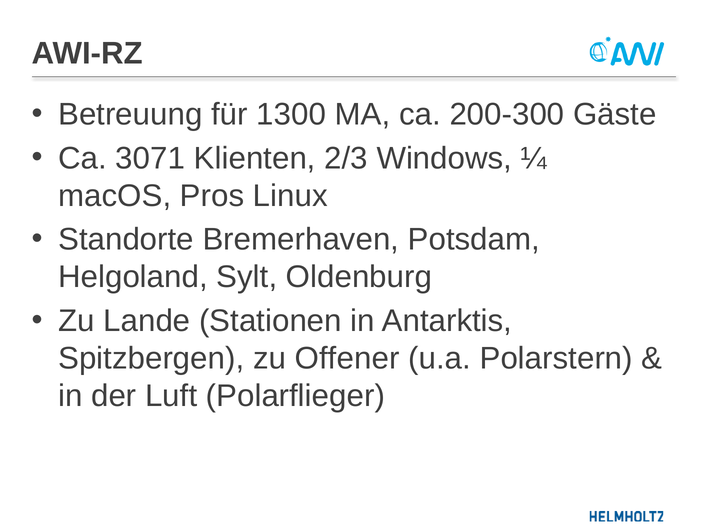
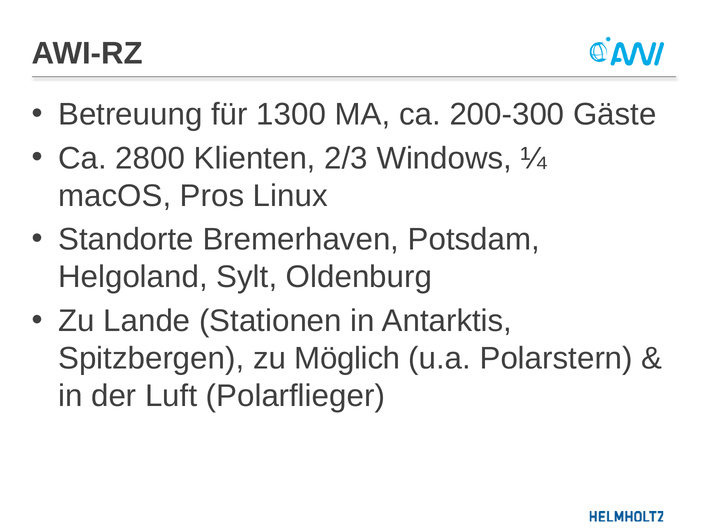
3071: 3071 -> 2800 (150, 158)
Offener: Offener -> Möglich (347, 359)
